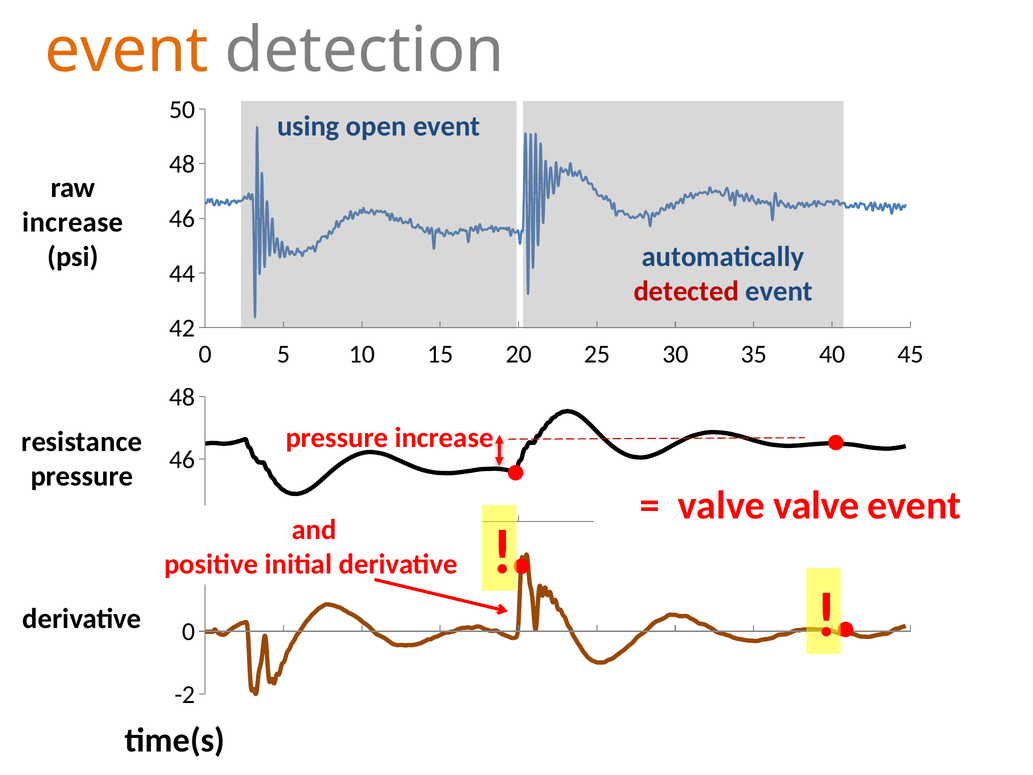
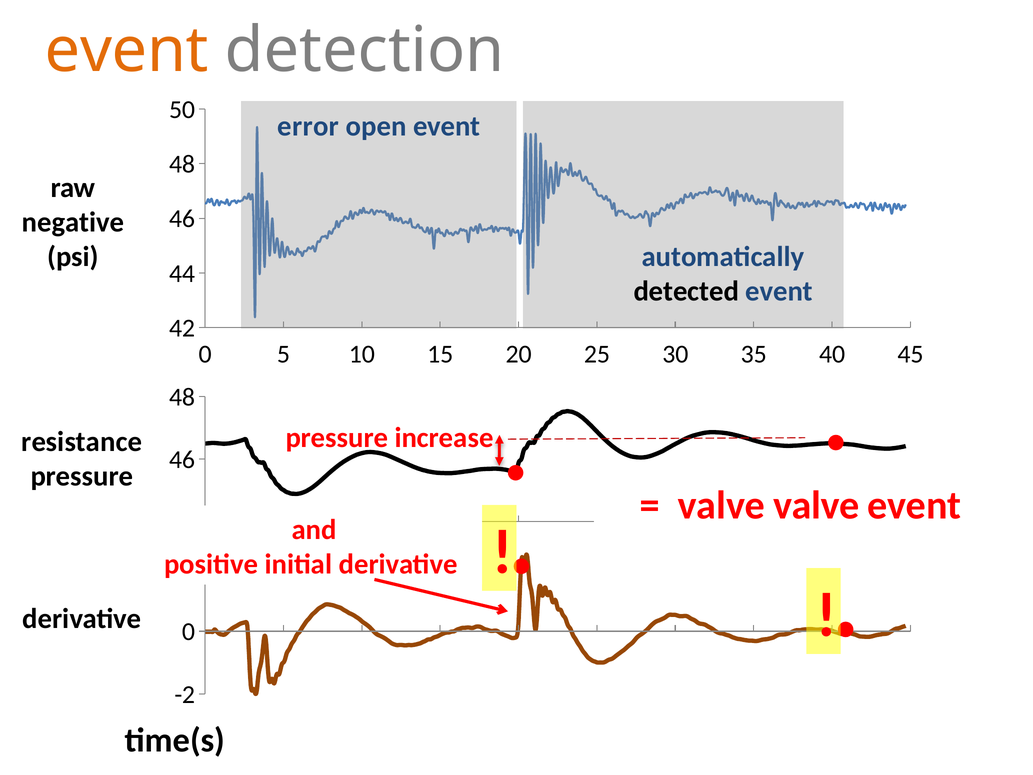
using: using -> error (308, 126)
increase: increase -> negative (73, 222)
detected colour: red -> black (686, 291)
